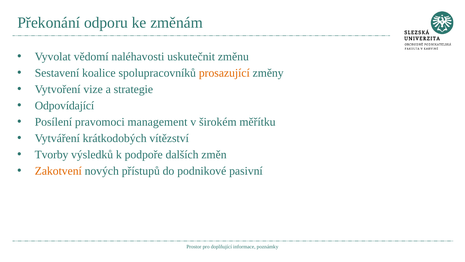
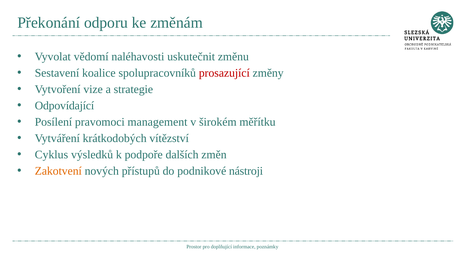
prosazující colour: orange -> red (224, 73)
Tvorby: Tvorby -> Cyklus (51, 154)
pasivní: pasivní -> nástroji (246, 171)
